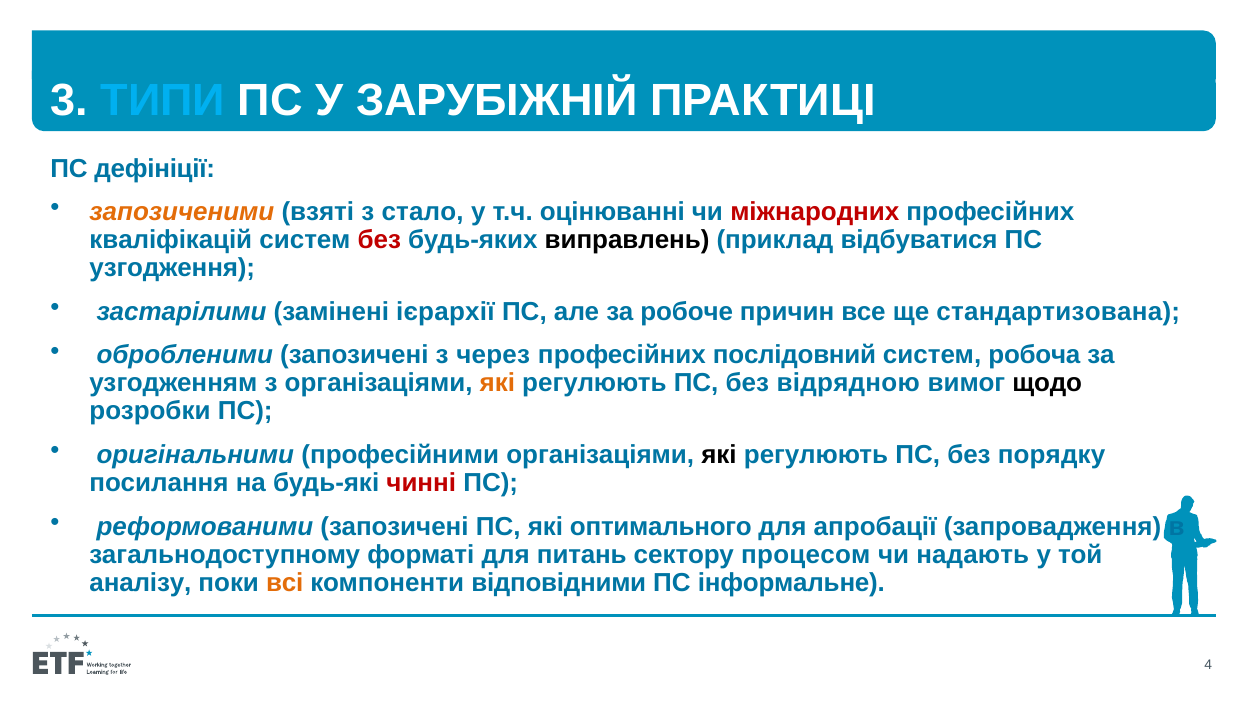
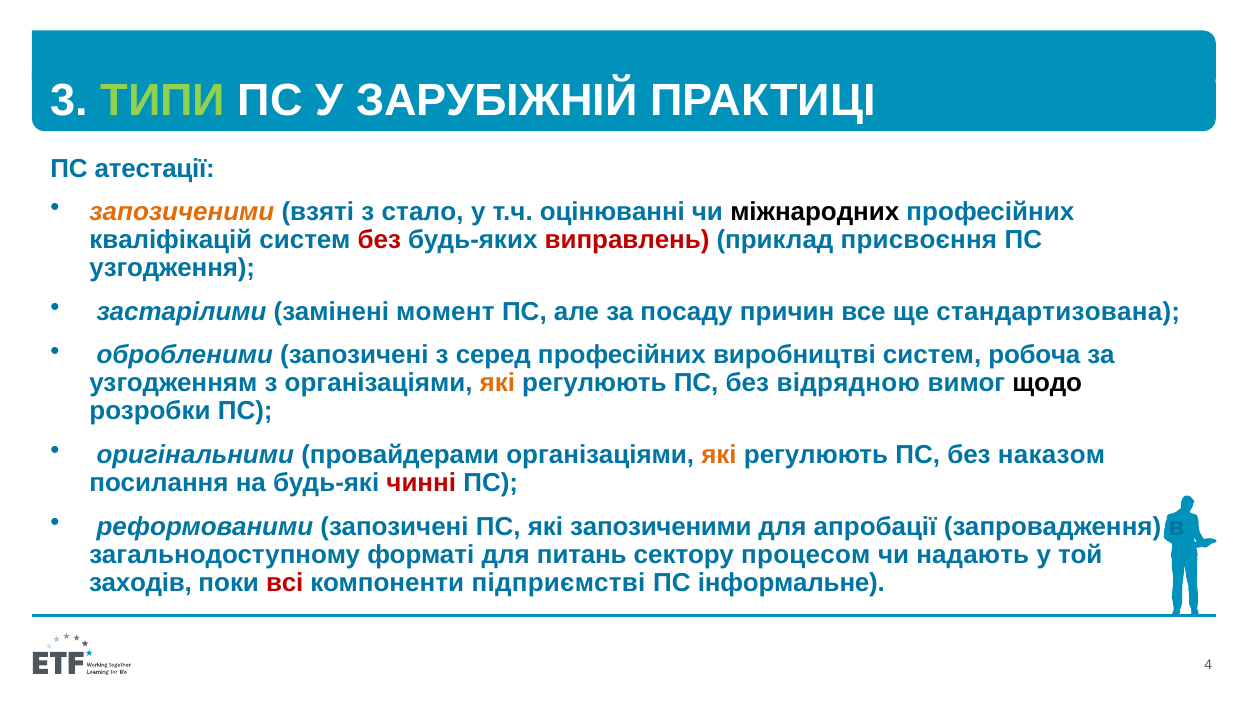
ТИПИ colour: light blue -> light green (163, 101)
дефініції: дефініції -> атестації (155, 168)
міжнародних colour: red -> black (815, 212)
виправлень colour: black -> red (627, 240)
відбуватися: відбуватися -> присвоєння (919, 240)
ієрархії: ієрархії -> момент (445, 311)
робоче: робоче -> посаду (687, 311)
через: через -> серед (493, 355)
послідовний: послідовний -> виробництві (794, 355)
професійними: професійними -> провайдерами (400, 455)
які colour: black -> orange (719, 455)
порядку: порядку -> наказом (1052, 455)
які оптимального: оптимального -> запозиченими (661, 526)
аналізу: аналізу -> заходів (140, 582)
всі colour: orange -> red (285, 582)
відповідними: відповідними -> підприємстві (558, 582)
